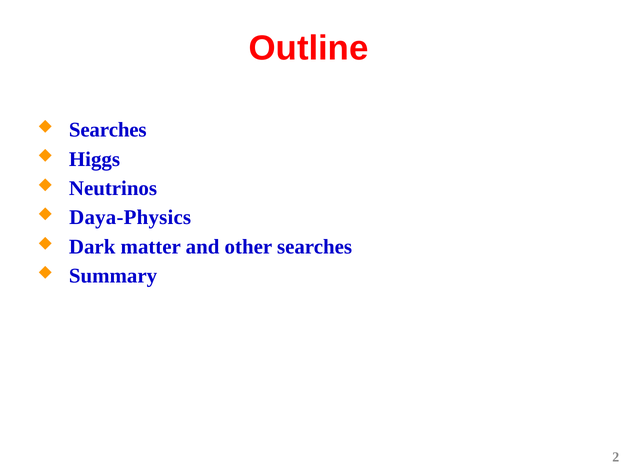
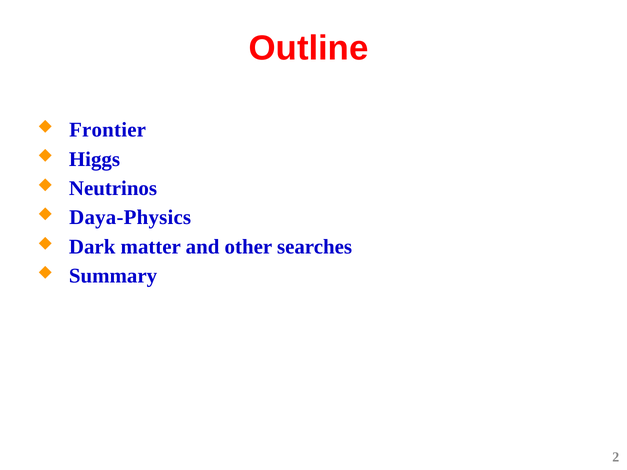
Searches: Searches -> Frontier (108, 130)
